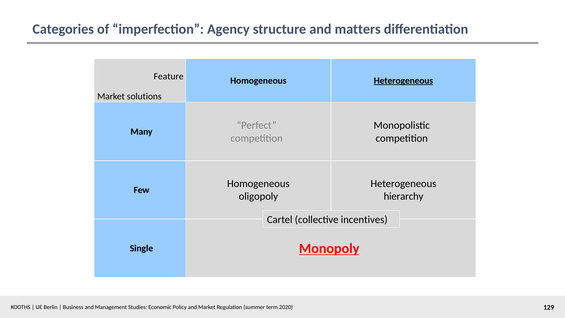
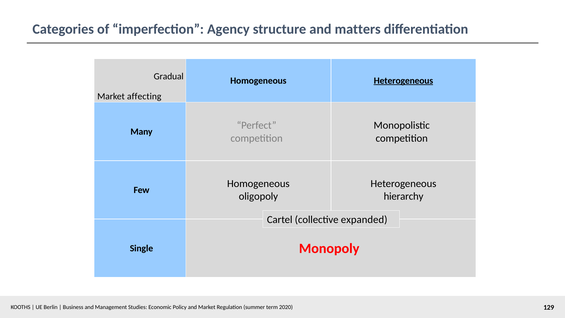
Feature: Feature -> Gradual (169, 76)
solutions: solutions -> affecting (144, 96)
incentives: incentives -> expanded (364, 220)
Monopoly underline: present -> none (329, 248)
